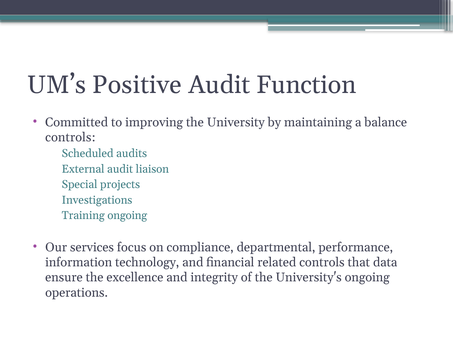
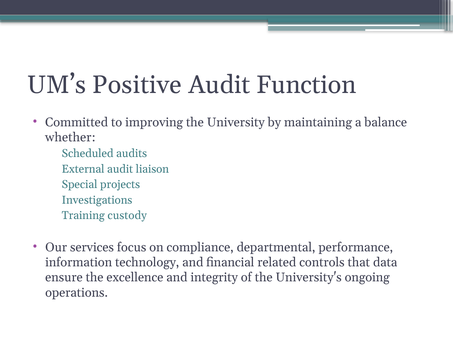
controls: controls -> whether (70, 137)
Training ongoing: ongoing -> custody (127, 215)
